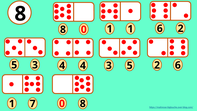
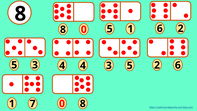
0 1: 1 -> 5 (110, 29)
